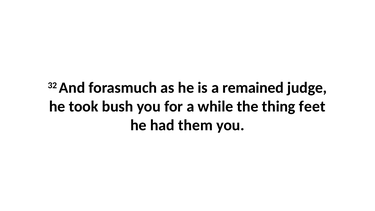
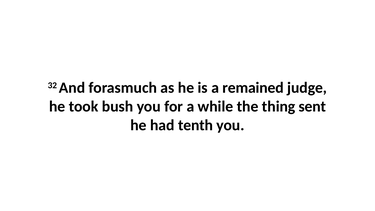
feet: feet -> sent (312, 107)
them: them -> tenth (196, 125)
